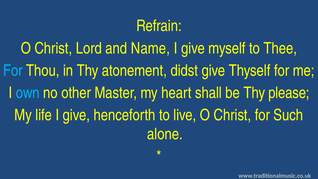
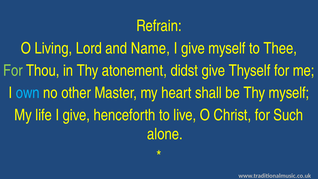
Christ: Christ -> Living (53, 48)
For colour: light blue -> light green (13, 70)
Thy please: please -> myself (289, 93)
